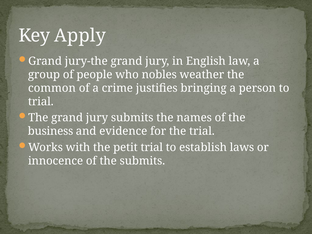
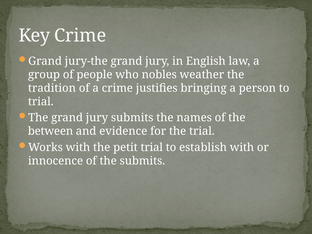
Key Apply: Apply -> Crime (80, 36)
common: common -> tradition (52, 88)
business: business -> between (51, 131)
establish laws: laws -> with (242, 147)
